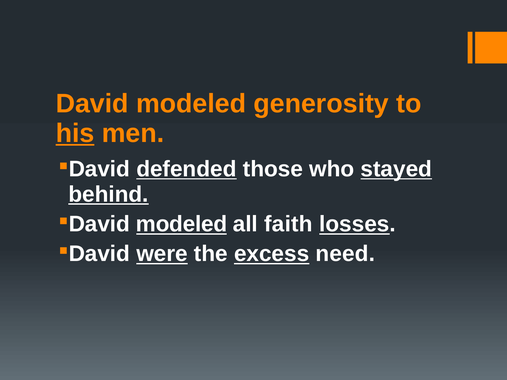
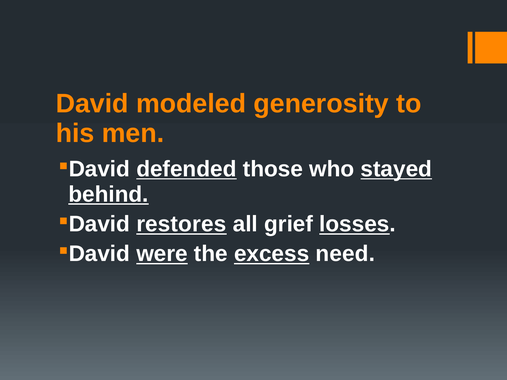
his underline: present -> none (75, 134)
modeled: modeled -> restores (181, 224)
faith: faith -> grief (289, 224)
